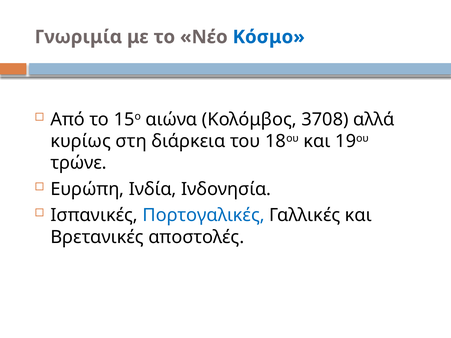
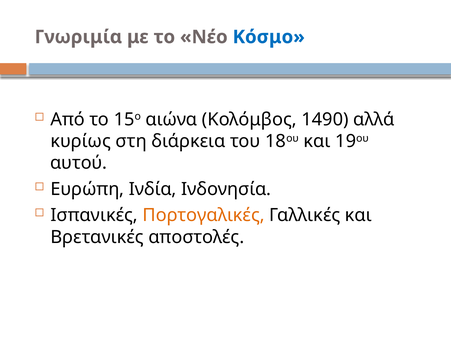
3708: 3708 -> 1490 (325, 120)
τρώνε: τρώνε -> αυτού (79, 163)
Πορτογαλικές colour: blue -> orange (204, 215)
